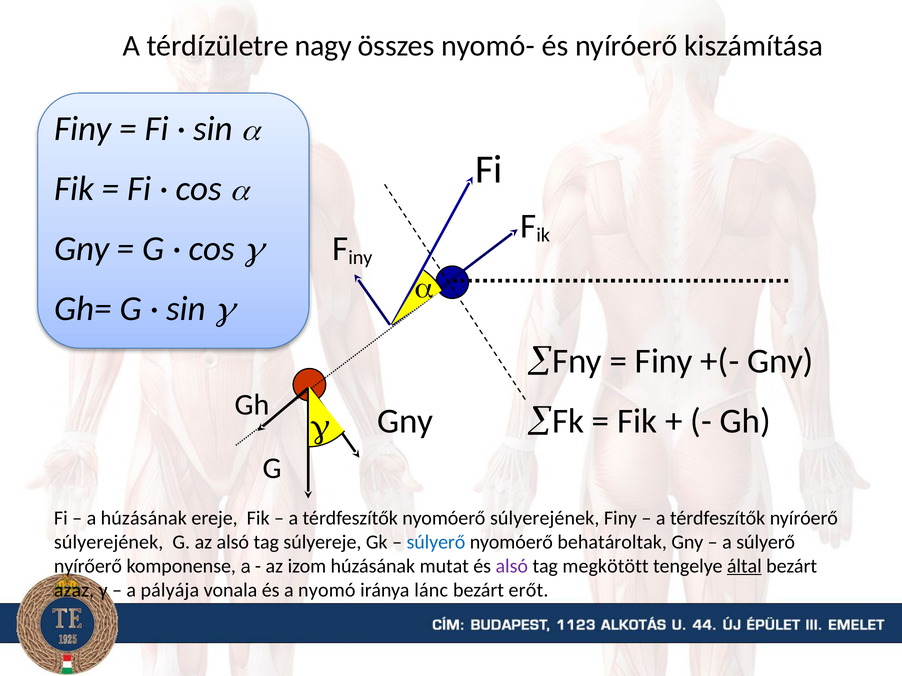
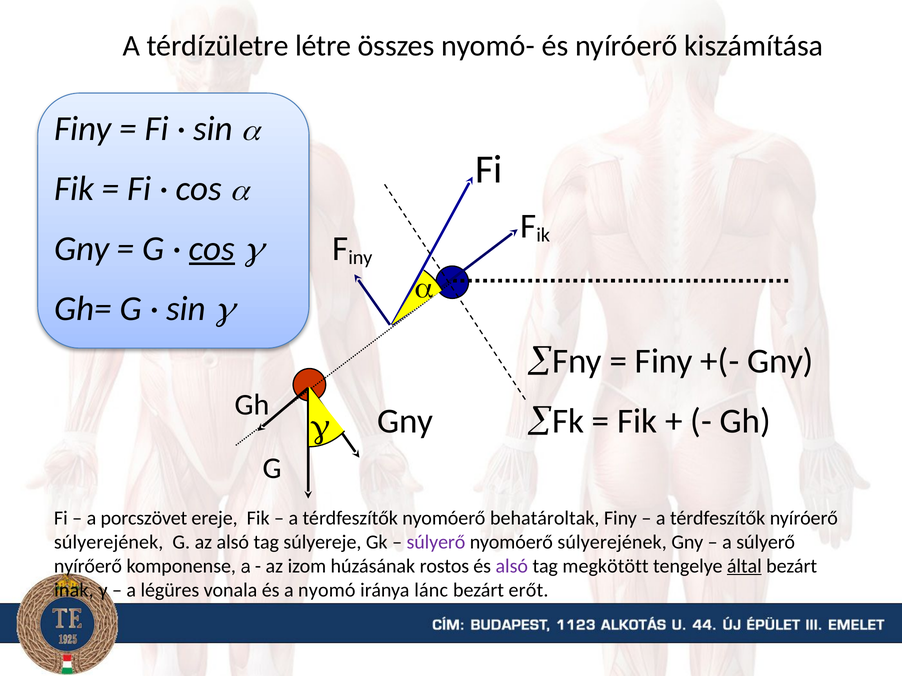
nagy: nagy -> létre (323, 46)
cos underline: none -> present (212, 249)
a húzásának: húzásának -> porcszövet (144, 518)
nyomóerő súlyerejének: súlyerejének -> behatároltak (545, 518)
súlyerő colour: blue -> purple (436, 542)
nyomóerő behatároltak: behatároltak -> súlyerejének (612, 542)
mutat: mutat -> rostos (444, 566)
azaz: azaz -> inak (74, 590)
pályája: pályája -> légüres (170, 590)
